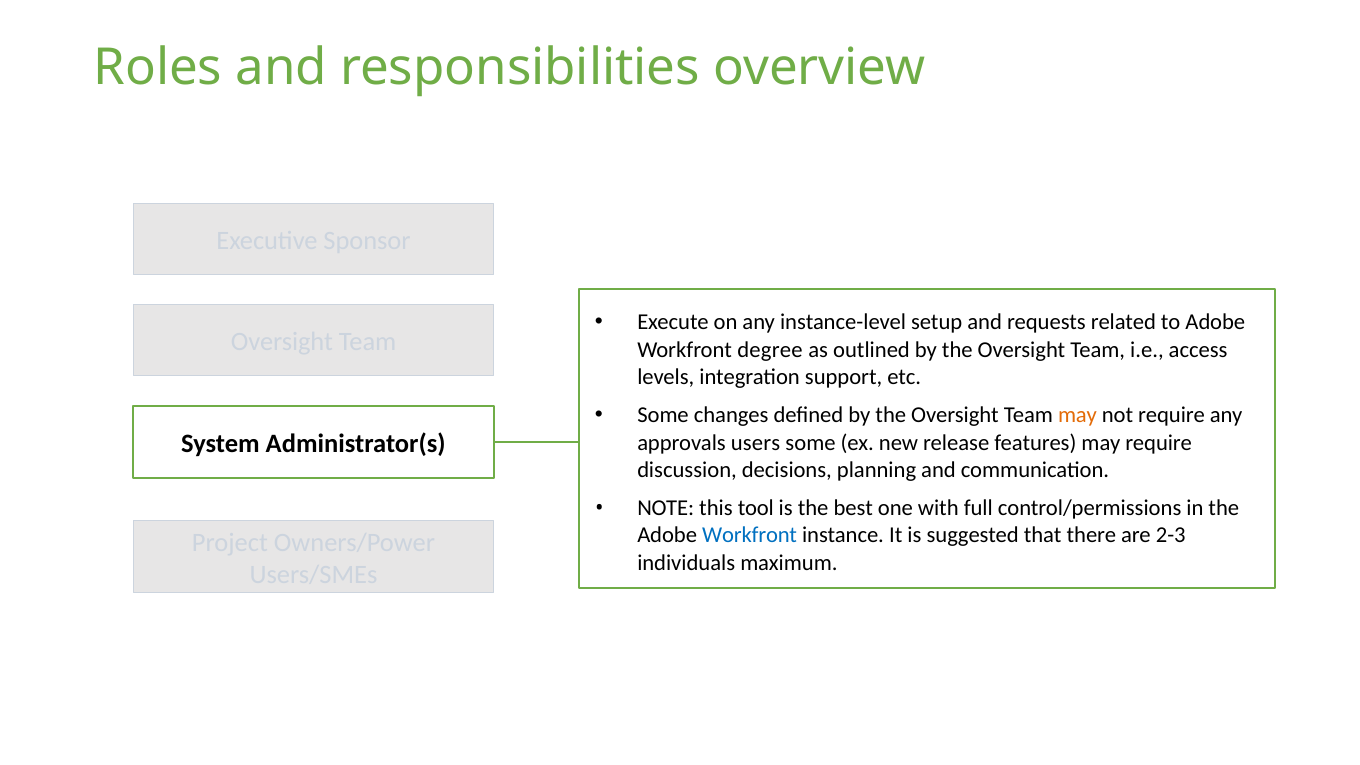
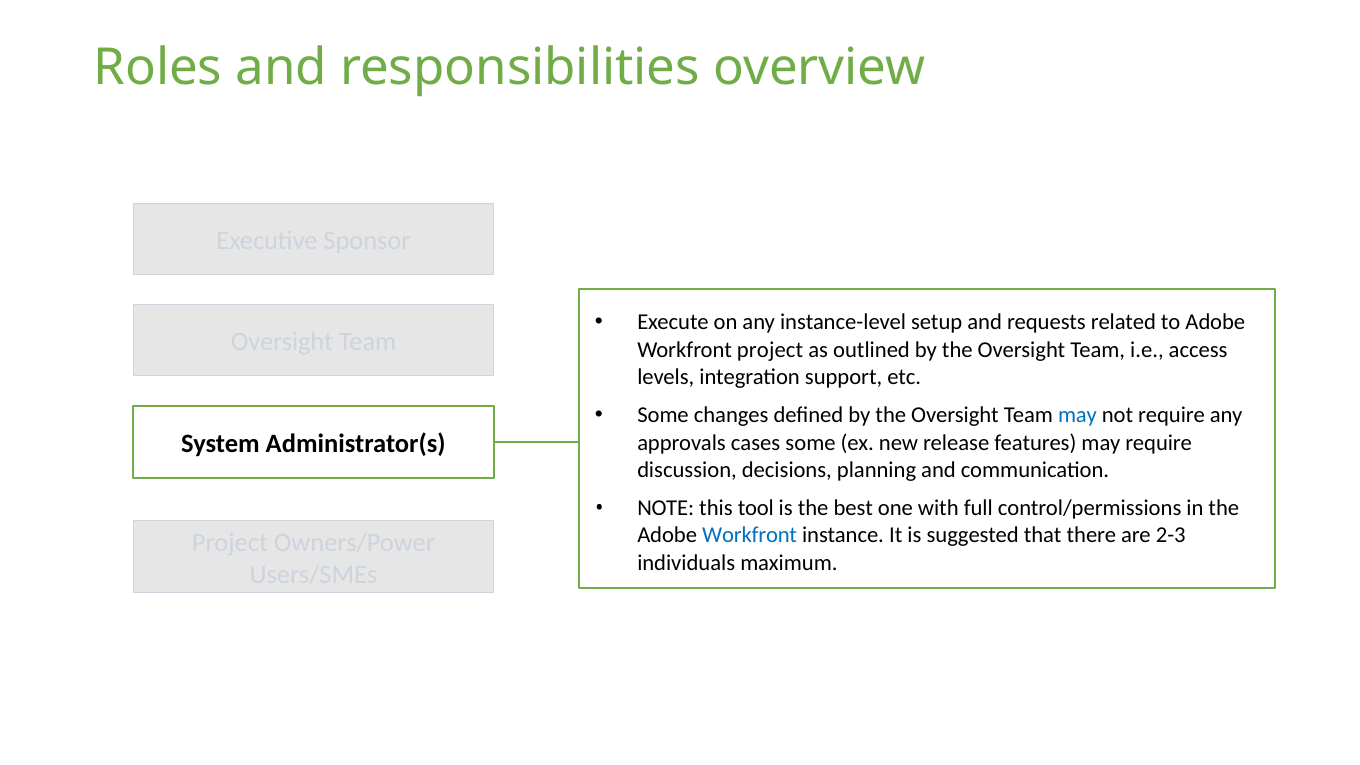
Workfront degree: degree -> project (770, 350)
may colour: orange -> blue (1077, 415)
users: users -> cases (756, 443)
